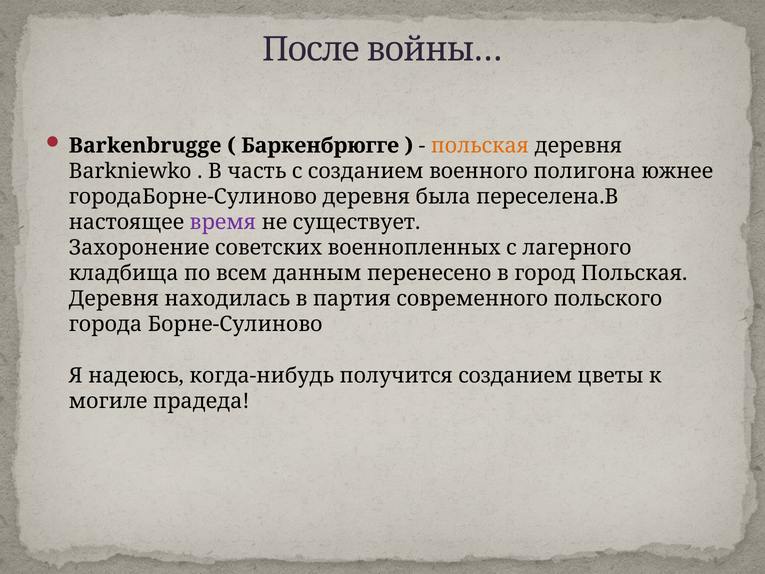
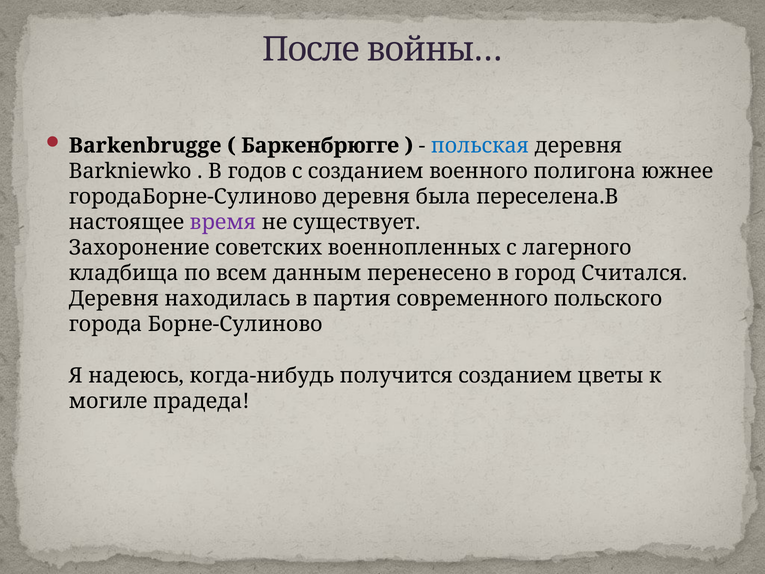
польская colour: orange -> blue (480, 146)
часть: часть -> годов (257, 171)
город Польская: Польская -> Считался (634, 273)
